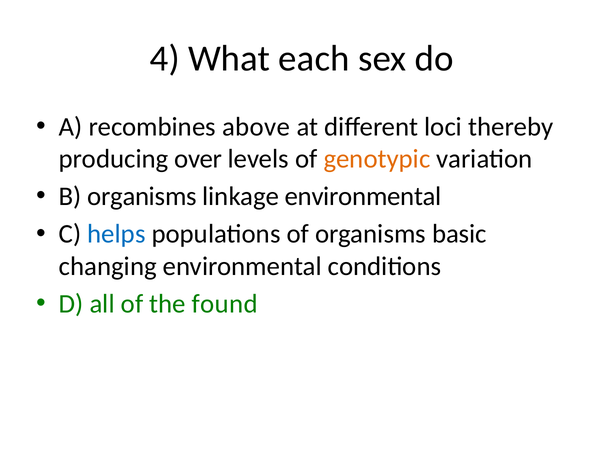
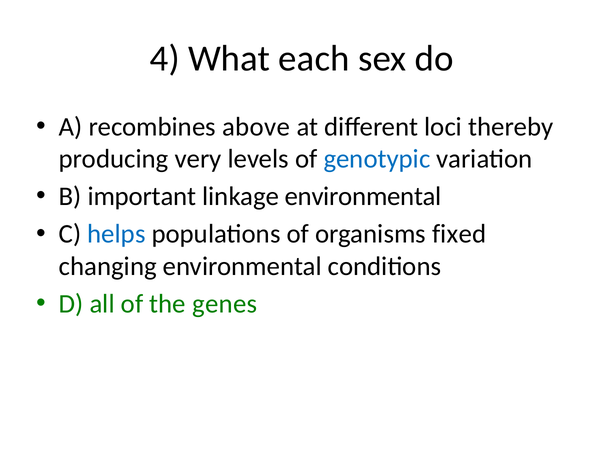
over: over -> very (198, 159)
genotypic colour: orange -> blue (377, 159)
B organisms: organisms -> important (142, 197)
basic: basic -> fixed (459, 234)
found: found -> genes (225, 304)
